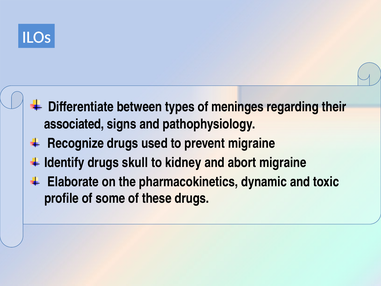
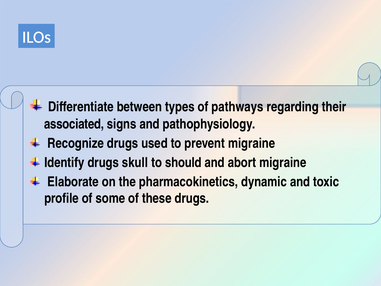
meninges: meninges -> pathways (237, 107)
kidney: kidney -> should (183, 162)
